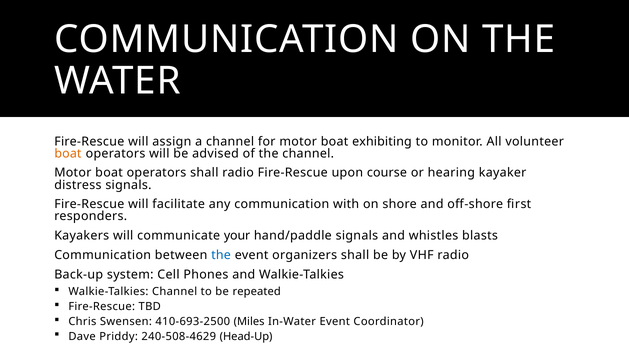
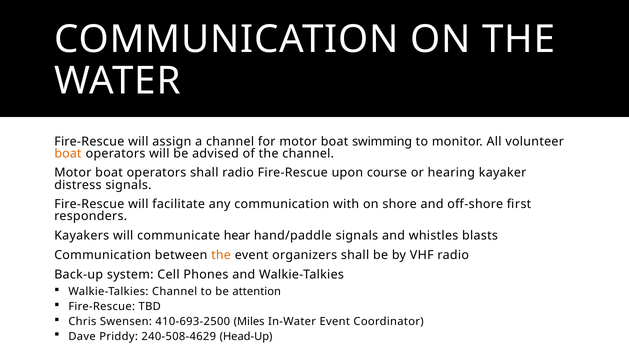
exhibiting: exhibiting -> swimming (382, 141)
your: your -> hear (237, 236)
the colour: blue -> orange (221, 255)
repeated: repeated -> attention (257, 292)
